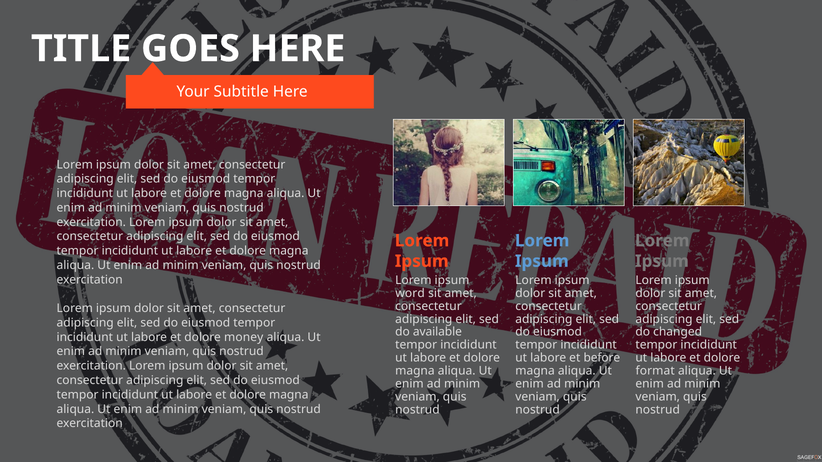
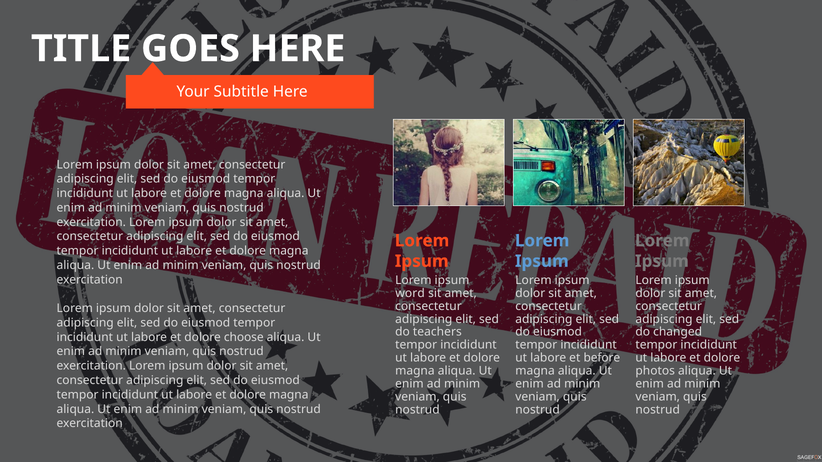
available: available -> teachers (437, 332)
money: money -> choose (244, 337)
format: format -> photos (655, 371)
